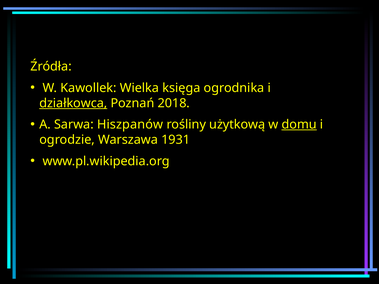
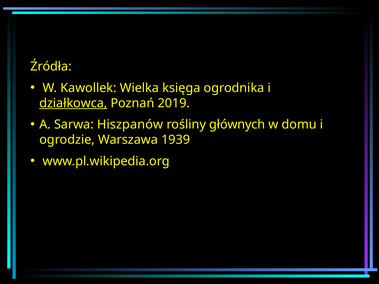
2018: 2018 -> 2019 (174, 103)
użytkową: użytkową -> głównych (237, 125)
domu underline: present -> none (299, 125)
1931: 1931 -> 1939 (176, 140)
